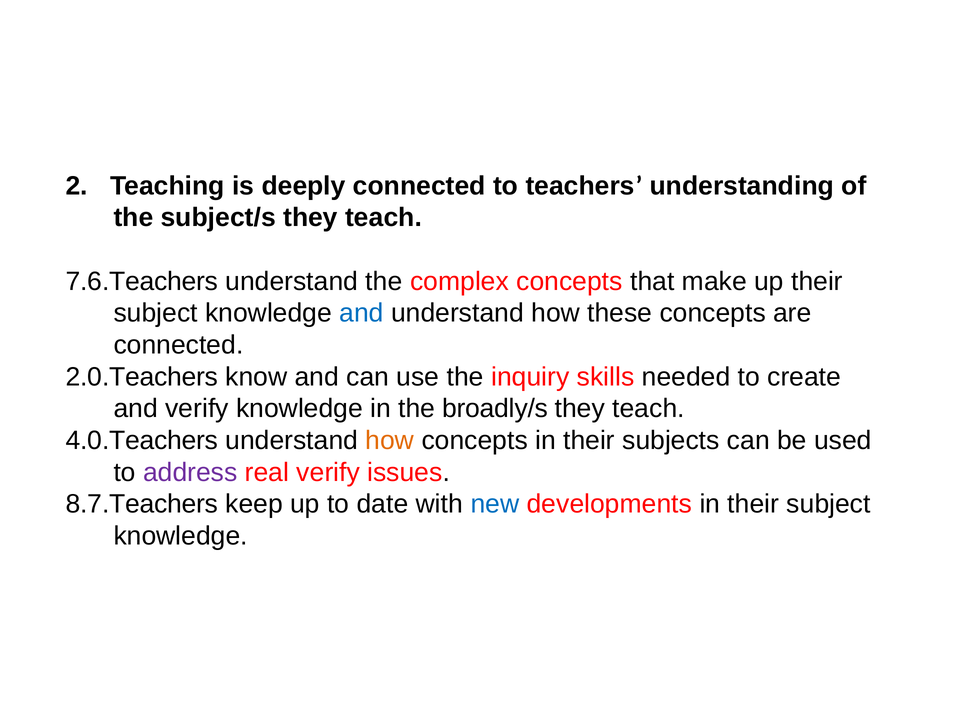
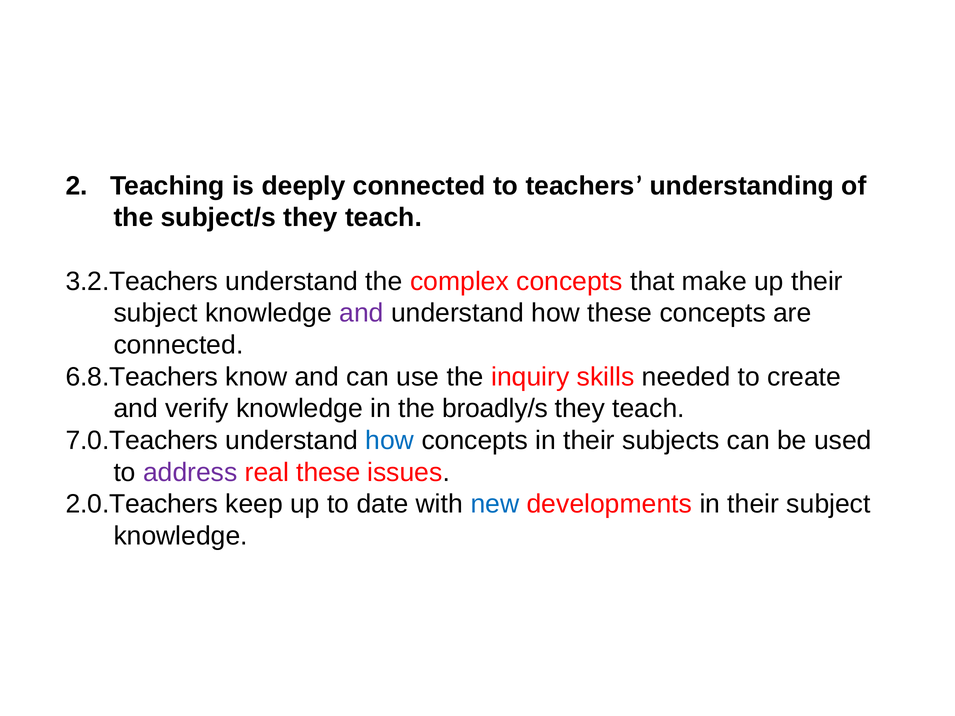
7.6.Teachers: 7.6.Teachers -> 3.2.Teachers (142, 281)
and colour: blue -> purple (362, 313)
2.0.Teachers: 2.0.Teachers -> 6.8.Teachers (142, 377)
4.0.Teachers: 4.0.Teachers -> 7.0.Teachers (142, 441)
how colour: orange -> blue (390, 441)
real verify: verify -> these (328, 473)
8.7.Teachers: 8.7.Teachers -> 2.0.Teachers (142, 504)
